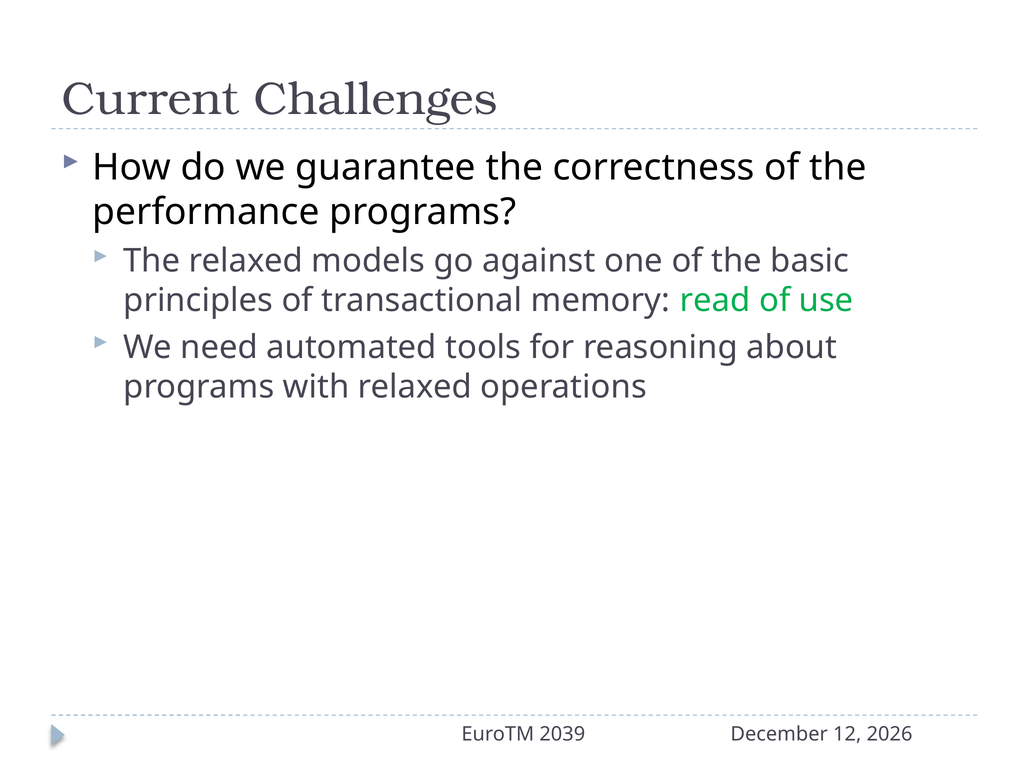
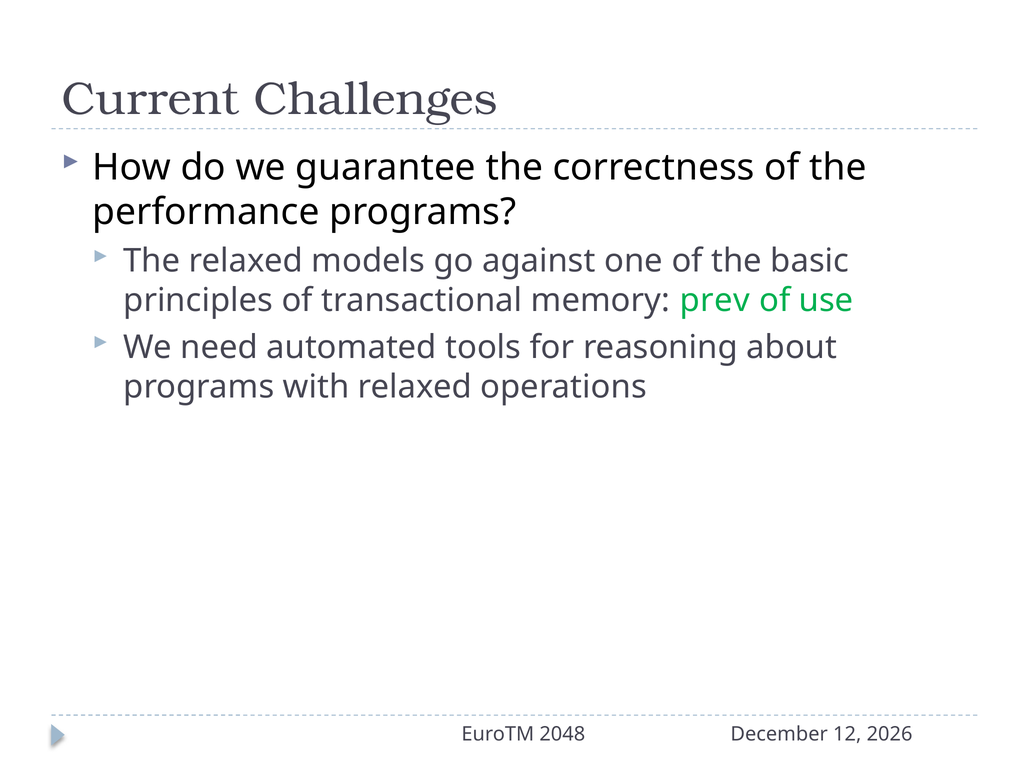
read: read -> prev (715, 300)
2039: 2039 -> 2048 (562, 734)
